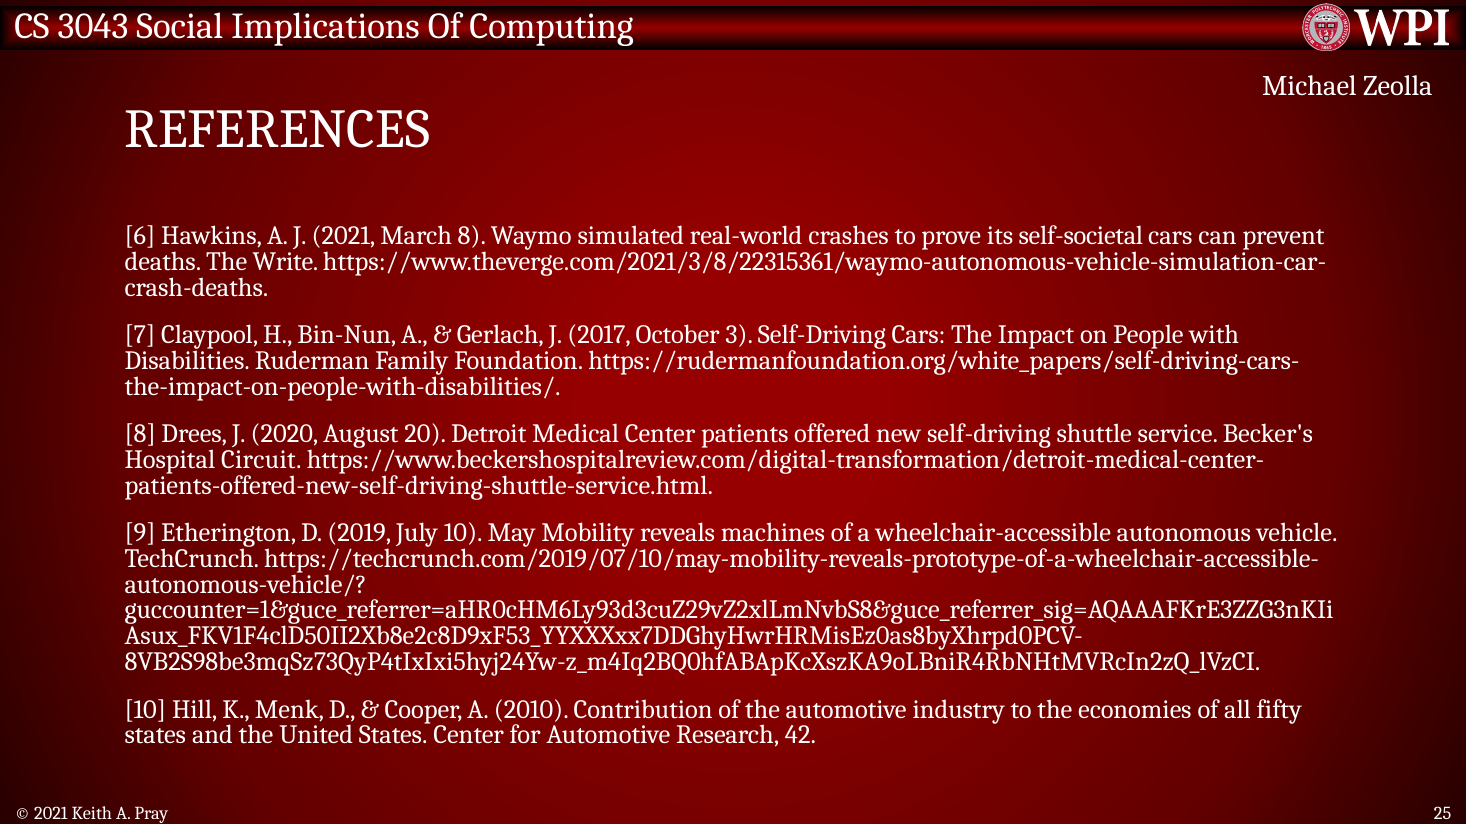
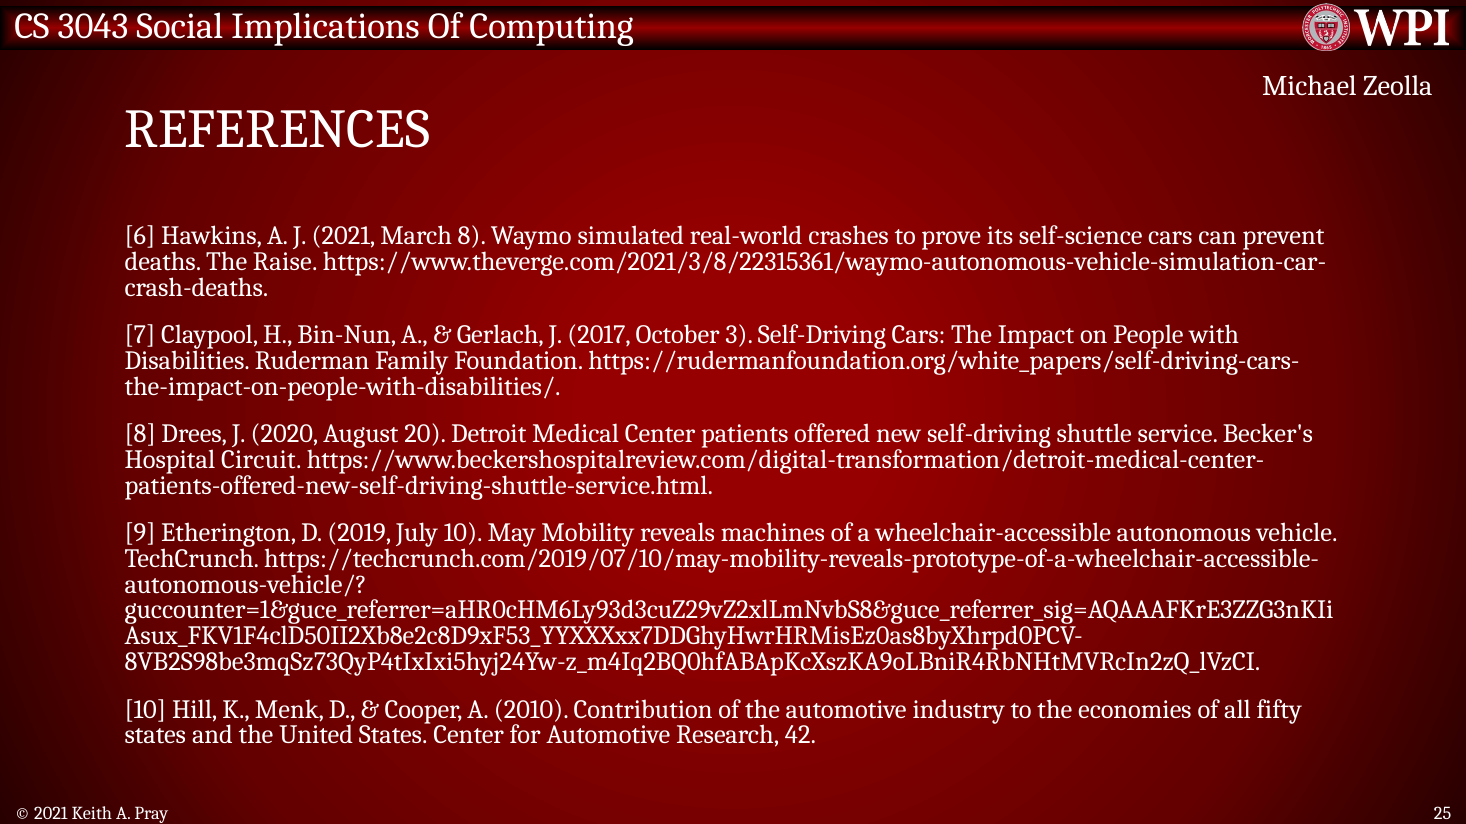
self-societal: self-societal -> self-science (1081, 236)
Write: Write -> Raise (285, 262)
